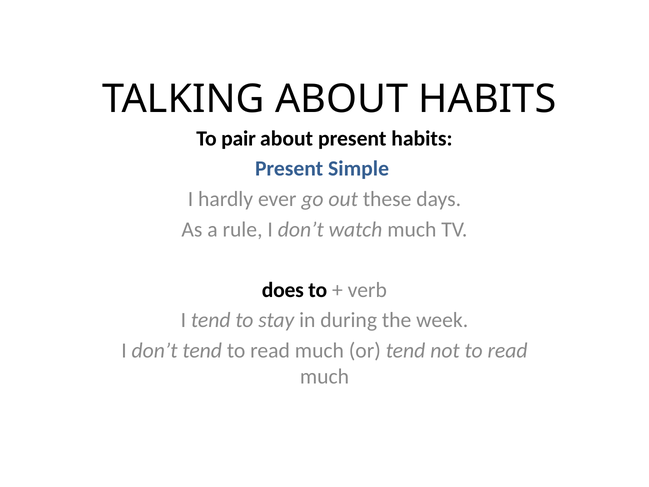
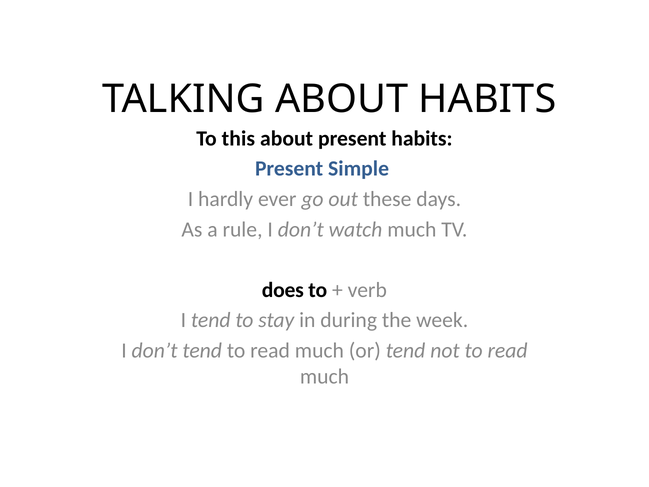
pair: pair -> this (238, 138)
